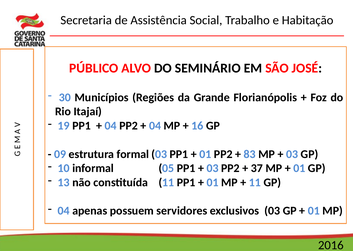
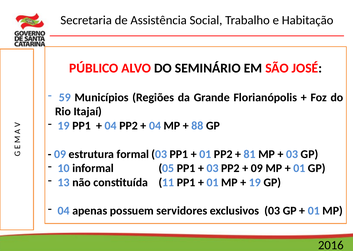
30: 30 -> 59 (65, 98)
16: 16 -> 88 (197, 126)
83: 83 -> 81 (250, 154)
37: 37 -> 09 (257, 168)
11: 11 -> 19 (255, 183)
